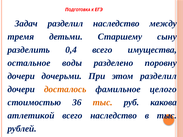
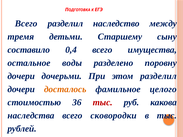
Задач: Задач -> Всего (26, 24)
разделить: разделить -> составило (29, 50)
тыс colour: orange -> red (103, 103)
атлетикой: атлетикой -> наследства (31, 116)
всего наследство: наследство -> сковородки (114, 116)
